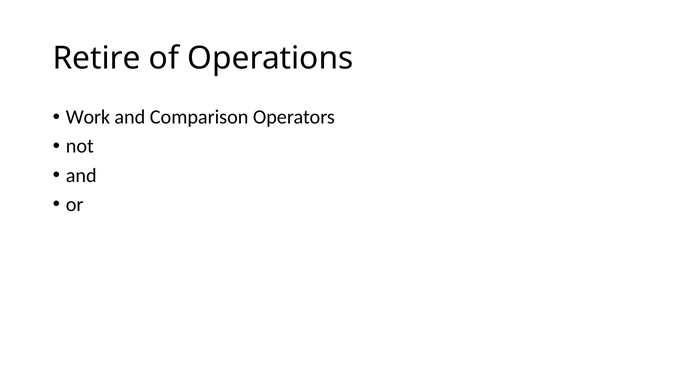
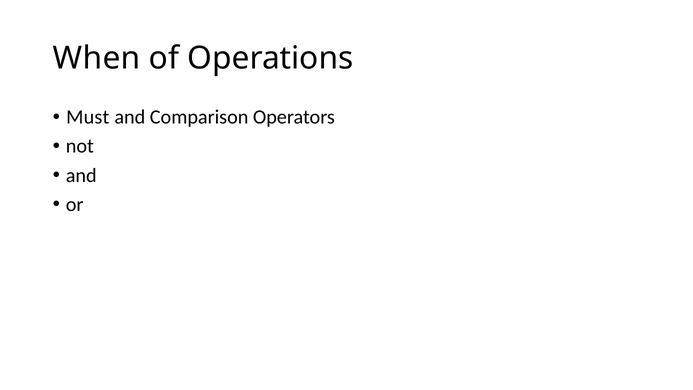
Retire: Retire -> When (97, 58)
Work: Work -> Must (88, 117)
